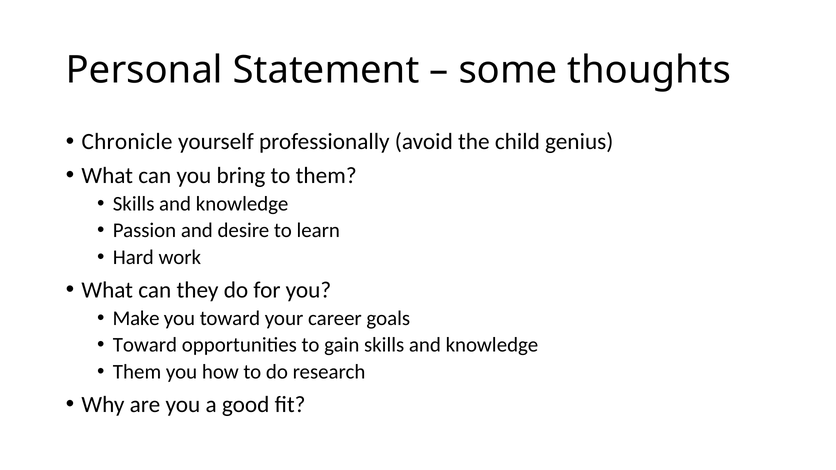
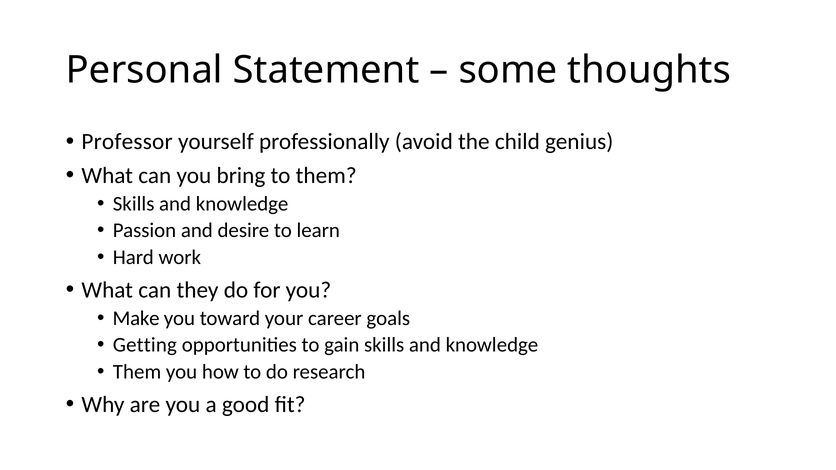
Chronicle: Chronicle -> Professor (127, 142)
Toward: Toward -> Getting (145, 345)
